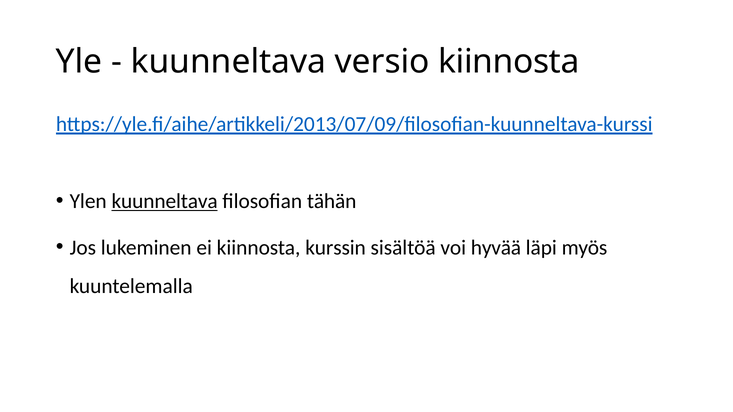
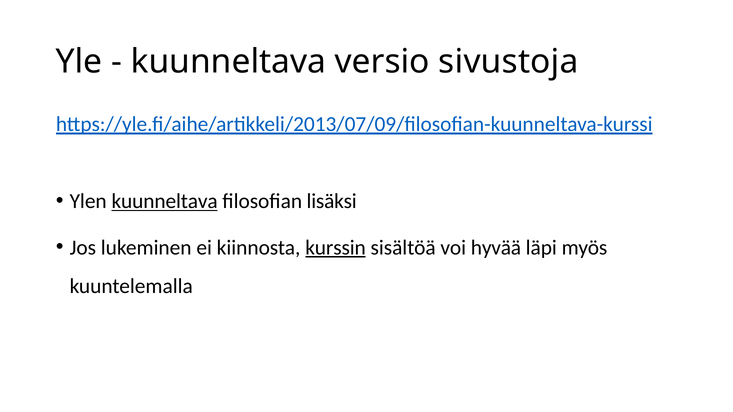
versio kiinnosta: kiinnosta -> sivustoja (509, 62)
tähän: tähän -> lisäksi (332, 202)
kurssin underline: none -> present (336, 248)
